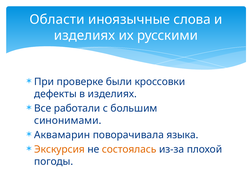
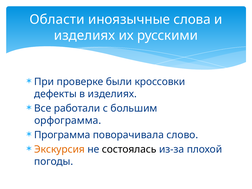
синонимами: синонимами -> орфограмма (68, 121)
Аквамарин: Аквамарин -> Программа (62, 135)
языка: языка -> слово (182, 135)
состоялась colour: orange -> black (129, 149)
